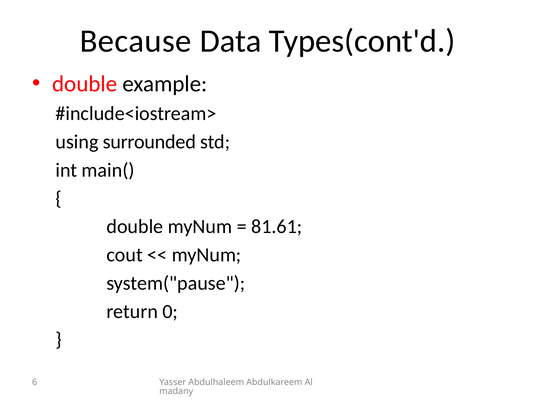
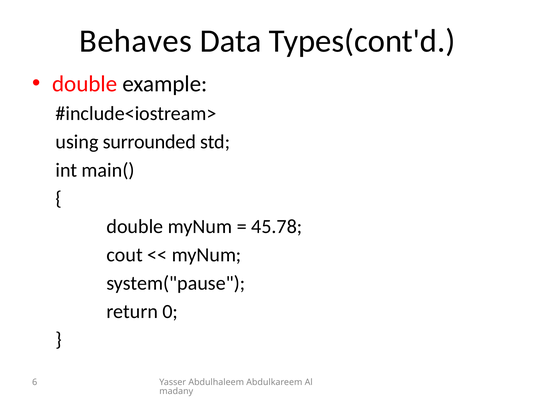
Because: Because -> Behaves (136, 41)
81.61: 81.61 -> 45.78 (277, 227)
